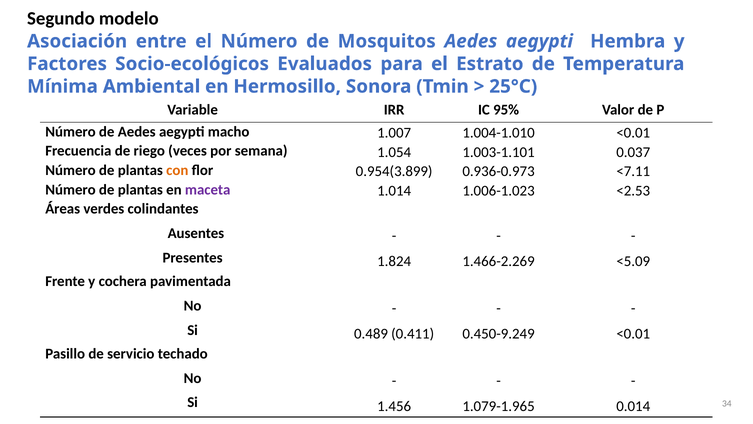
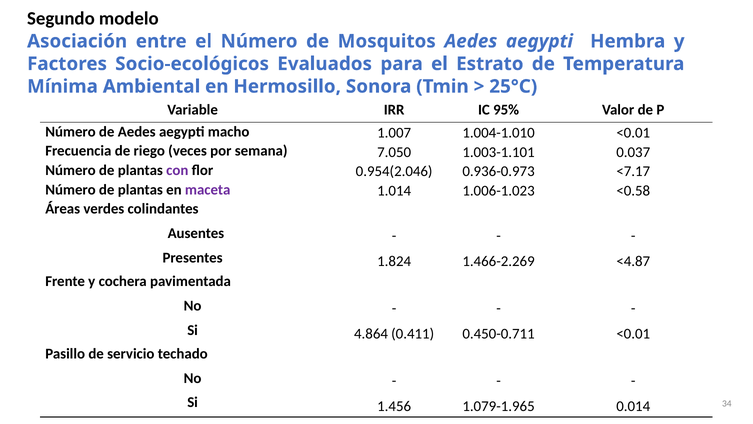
1.054: 1.054 -> 7.050 (394, 152)
con colour: orange -> purple (177, 170)
0.954(3.899: 0.954(3.899 -> 0.954(2.046 (394, 171)
<7.11: <7.11 -> <7.17 (633, 171)
<2.53: <2.53 -> <0.58 (633, 191)
<5.09: <5.09 -> <4.87 (633, 261)
0.489: 0.489 -> 4.864 (371, 334)
0.450-9.249: 0.450-9.249 -> 0.450-0.711 (499, 334)
